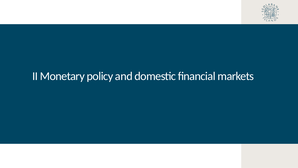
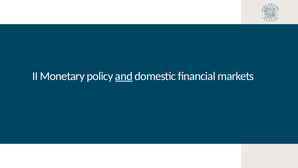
and underline: none -> present (124, 76)
